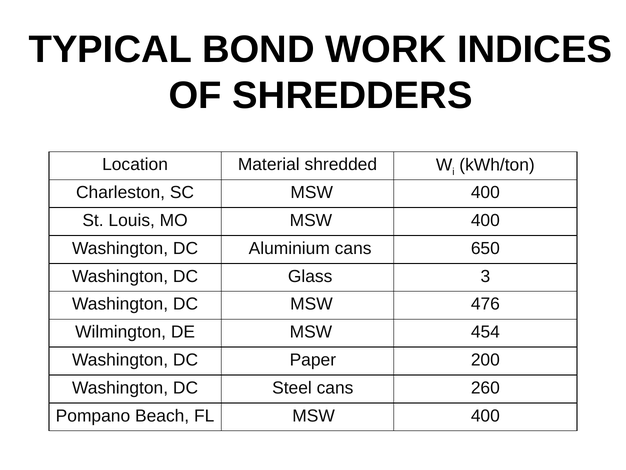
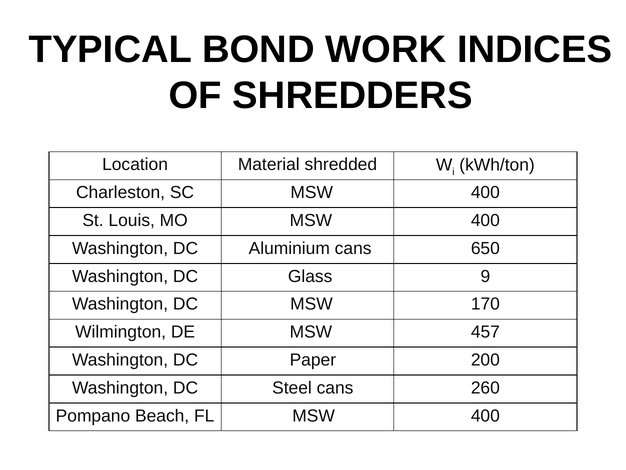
3: 3 -> 9 (485, 276)
476: 476 -> 170 (485, 304)
454: 454 -> 457 (485, 332)
